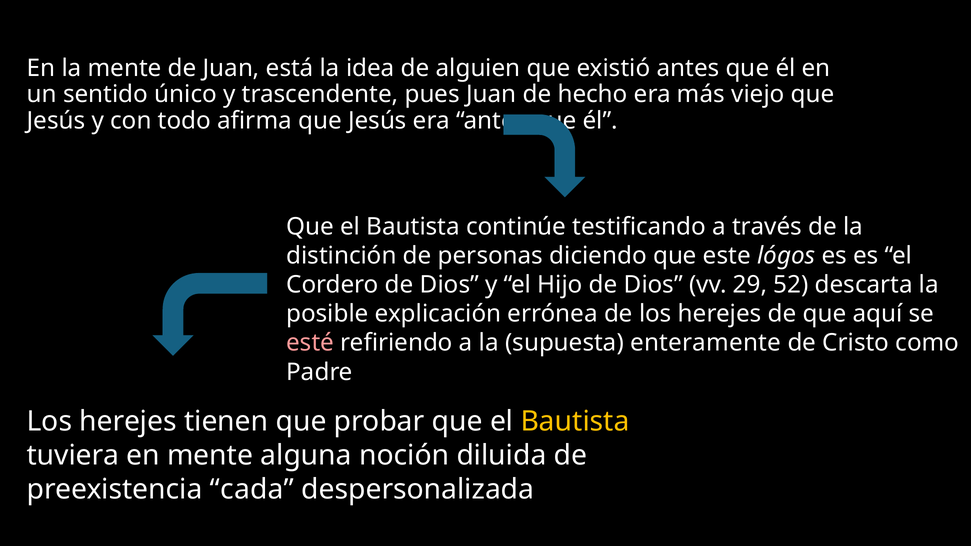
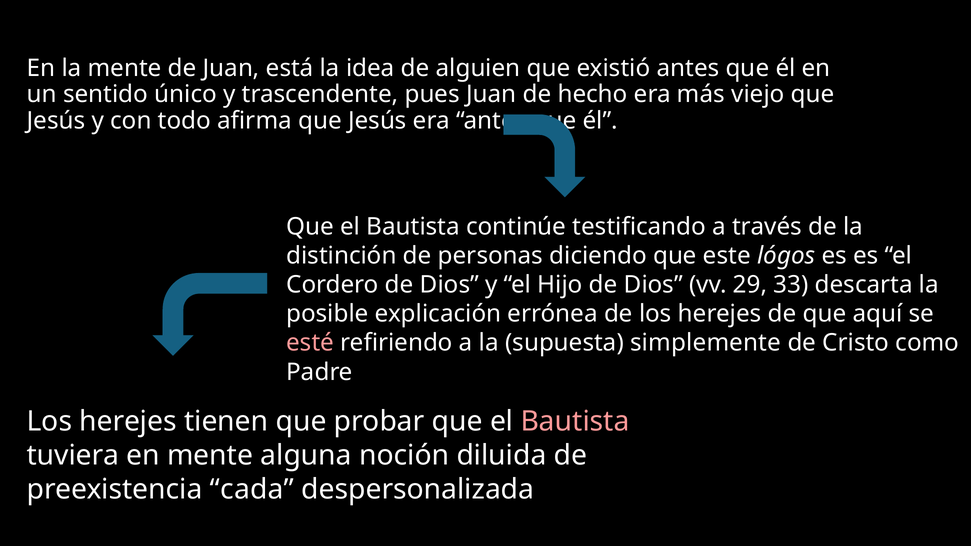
52: 52 -> 33 (791, 285)
enteramente: enteramente -> simplemente (706, 343)
Bautista colour: yellow -> pink (575, 422)
